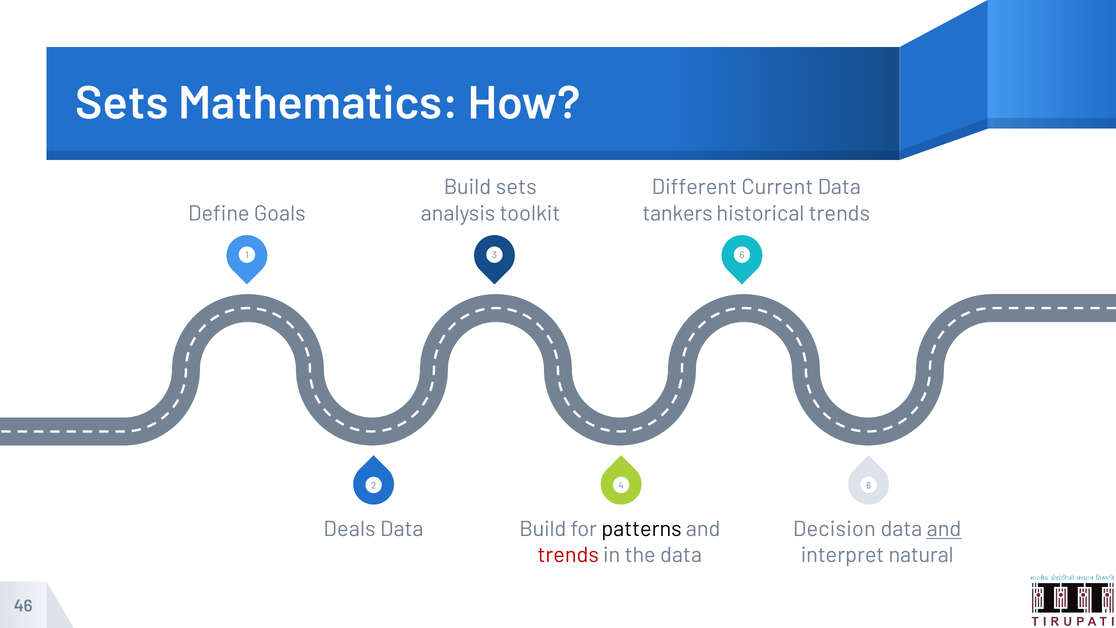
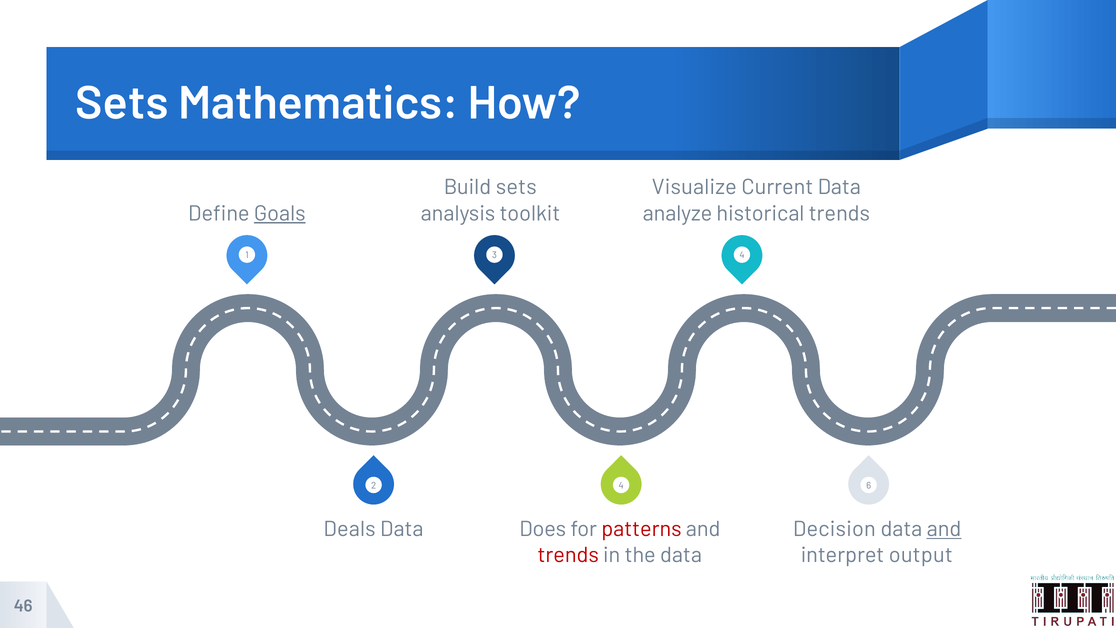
Different: Different -> Visualize (694, 187)
Goals underline: none -> present (280, 213)
tankers: tankers -> analyze (677, 213)
3 6: 6 -> 4 (742, 255)
Data Build: Build -> Does (543, 529)
patterns colour: black -> red (641, 529)
natural: natural -> output (921, 555)
